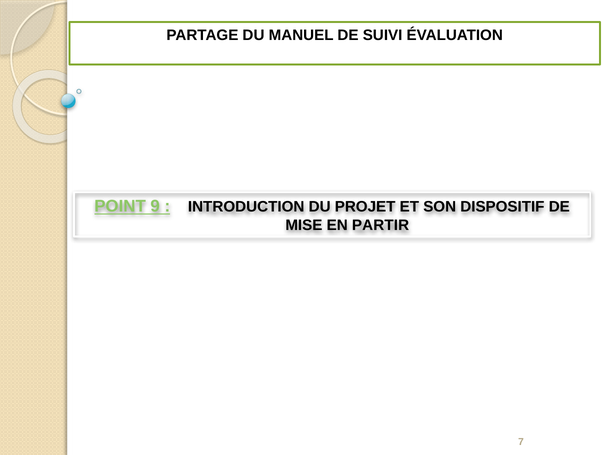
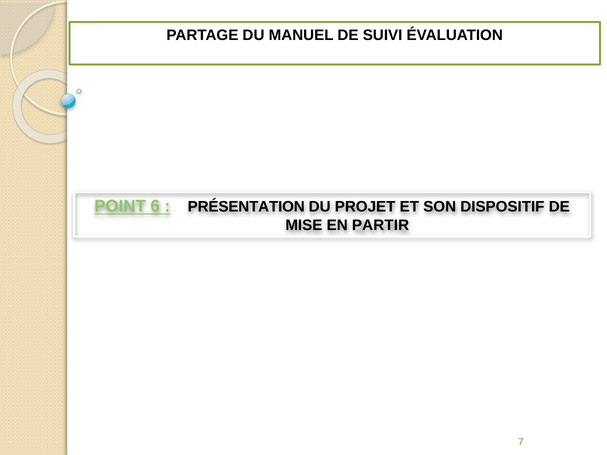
9: 9 -> 6 (155, 206)
INTRODUCTION: INTRODUCTION -> PRÉSENTATION (246, 207)
